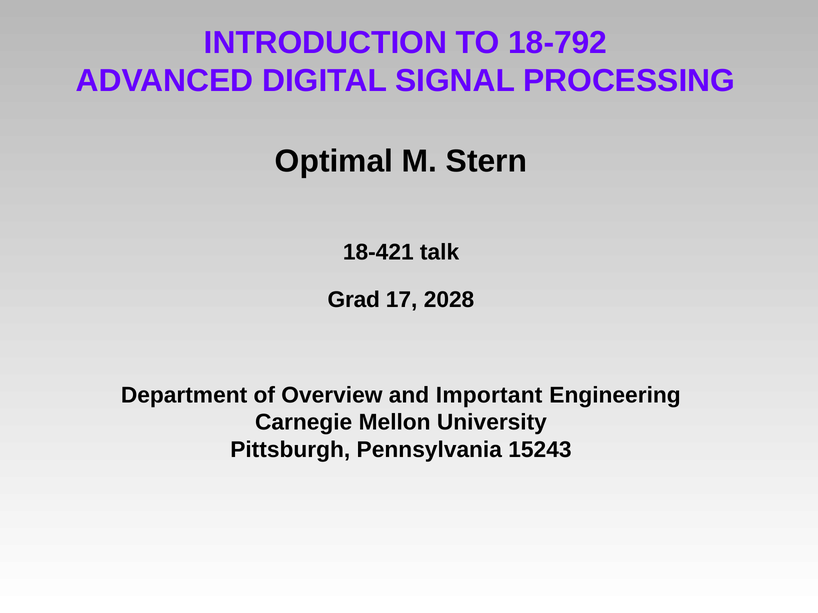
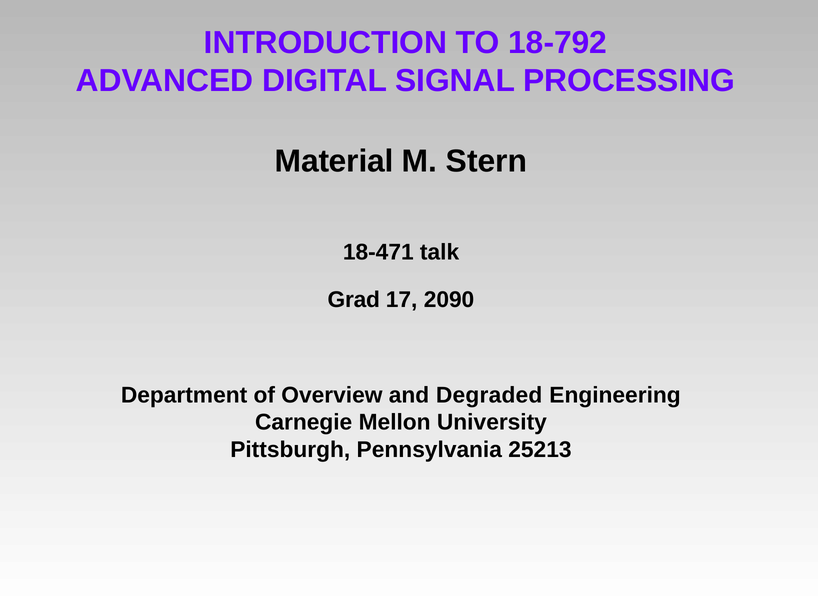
Optimal: Optimal -> Material (334, 162)
18-421: 18-421 -> 18-471 (378, 252)
2028: 2028 -> 2090 (449, 300)
Important: Important -> Degraded (489, 396)
15243: 15243 -> 25213 (540, 450)
